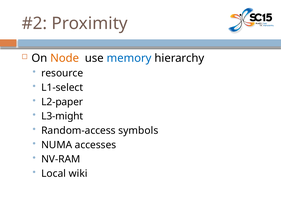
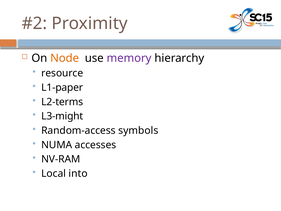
memory colour: blue -> purple (129, 58)
L1-select: L1-select -> L1-paper (62, 87)
L2-paper: L2-paper -> L2-terms (62, 102)
wiki: wiki -> into (78, 173)
